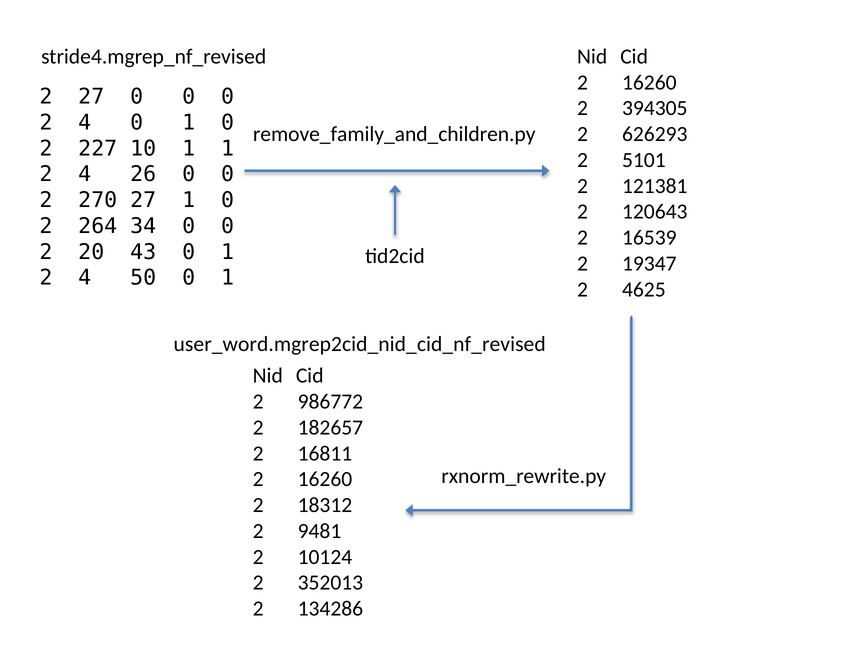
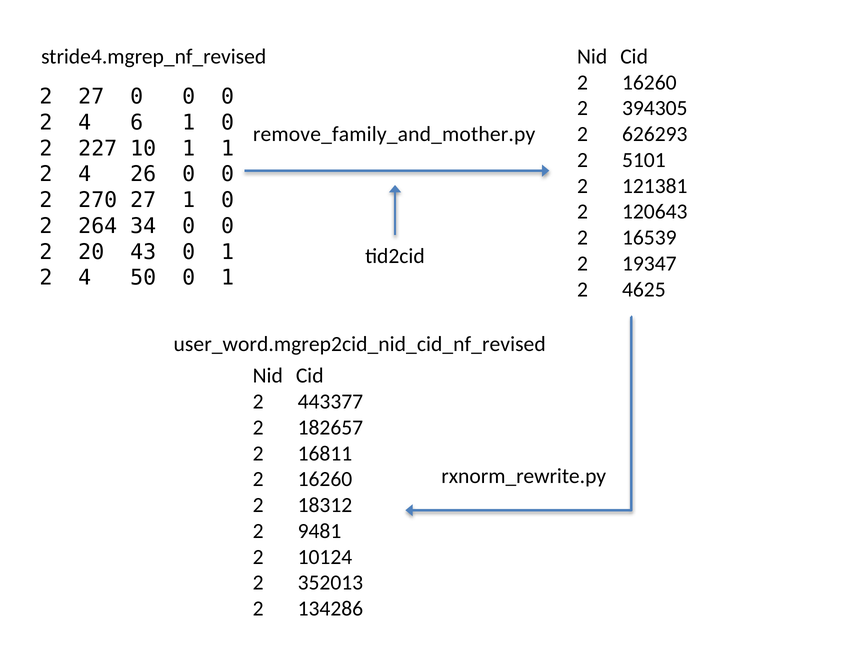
4 0: 0 -> 6 (137, 123)
remove_family_and_children.py: remove_family_and_children.py -> remove_family_and_mother.py (394, 134)
986772: 986772 -> 443377 (330, 402)
